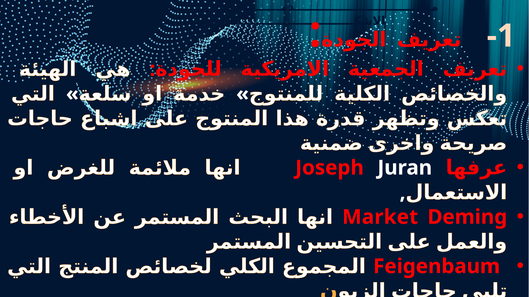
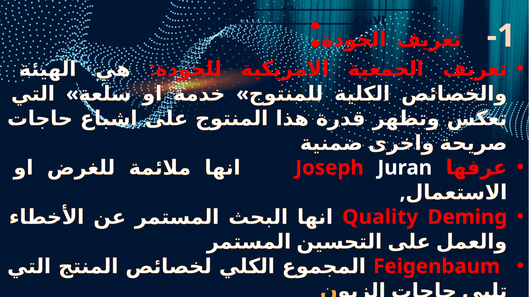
Market: Market -> Quality (380, 217)
